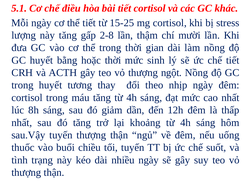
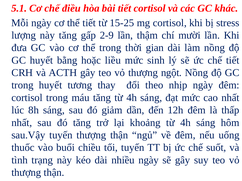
2-8: 2-8 -> 2-9 (107, 35)
hoặc thời: thời -> liều (113, 60)
